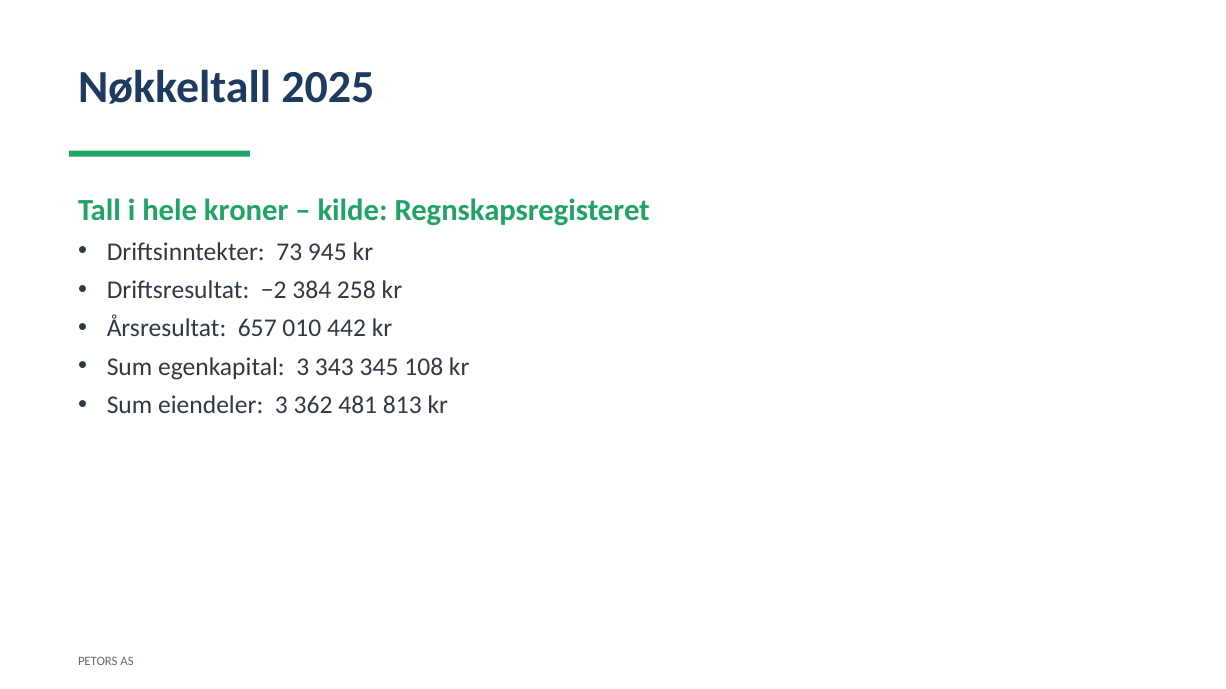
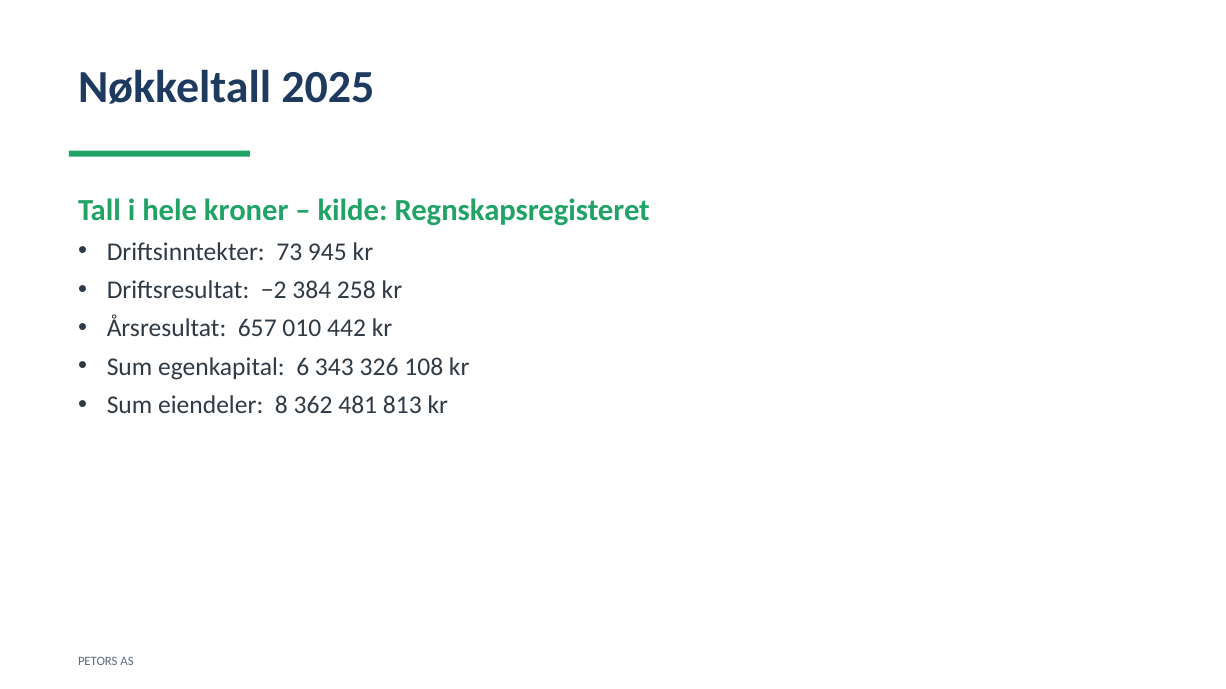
egenkapital 3: 3 -> 6 (303, 367)
345: 345 -> 326 (379, 367)
eiendeler 3: 3 -> 8 (281, 405)
